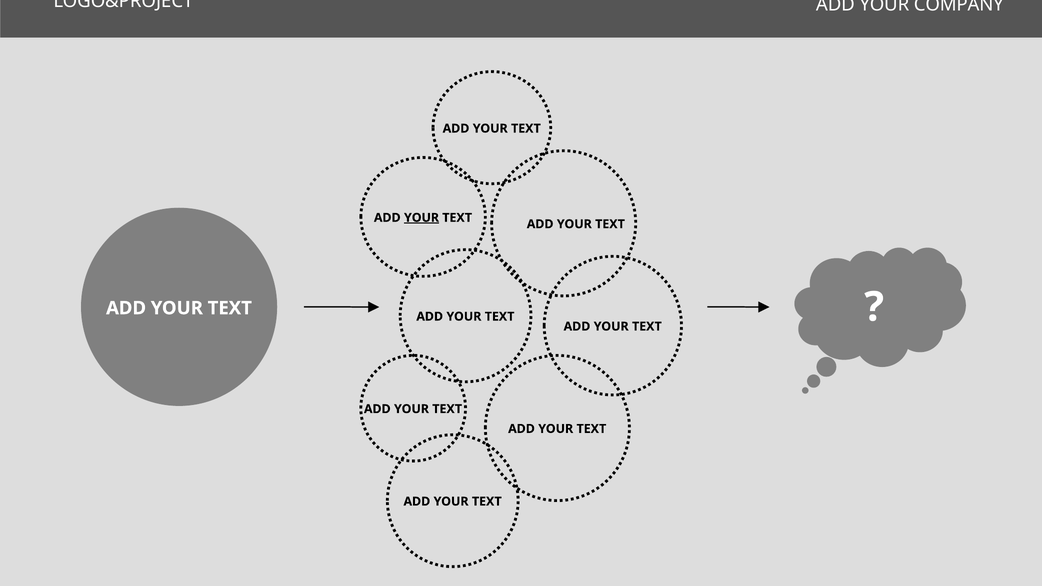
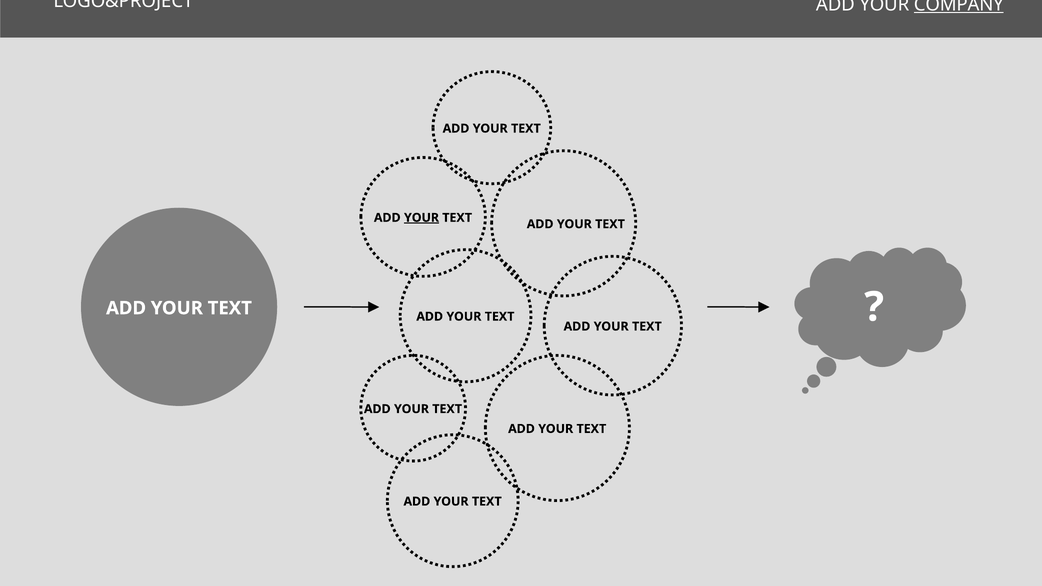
COMPANY underline: none -> present (959, 5)
